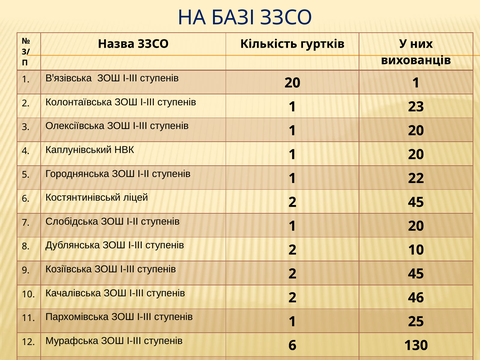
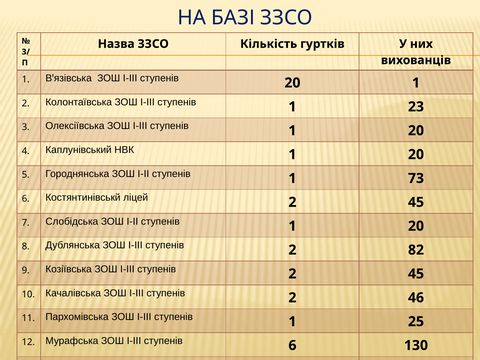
22: 22 -> 73 (416, 178)
2 10: 10 -> 82 (416, 250)
